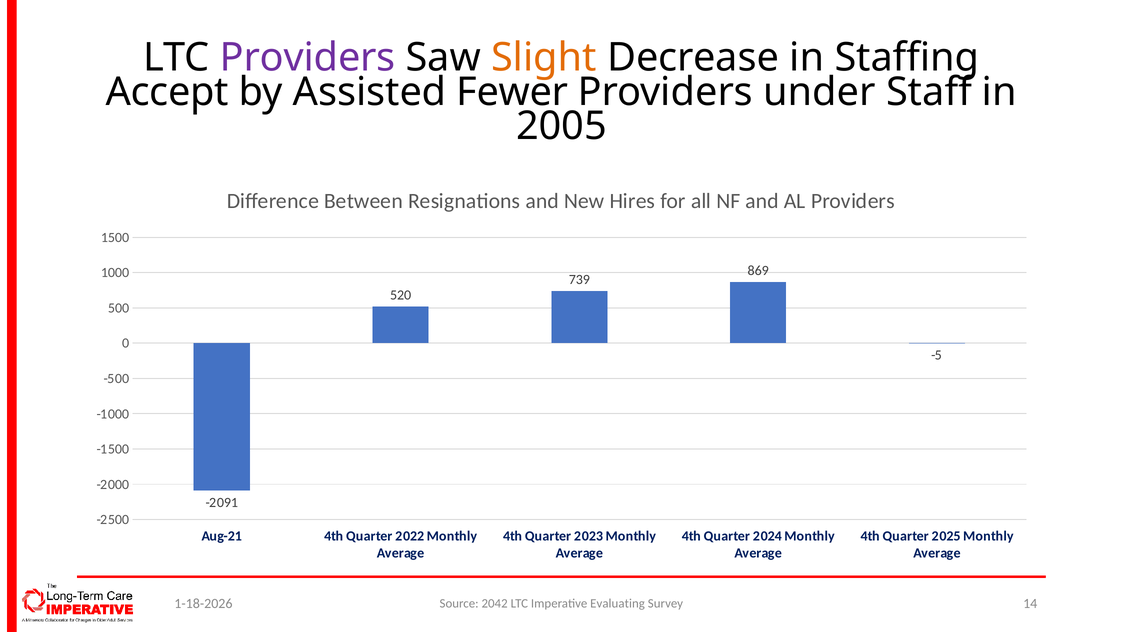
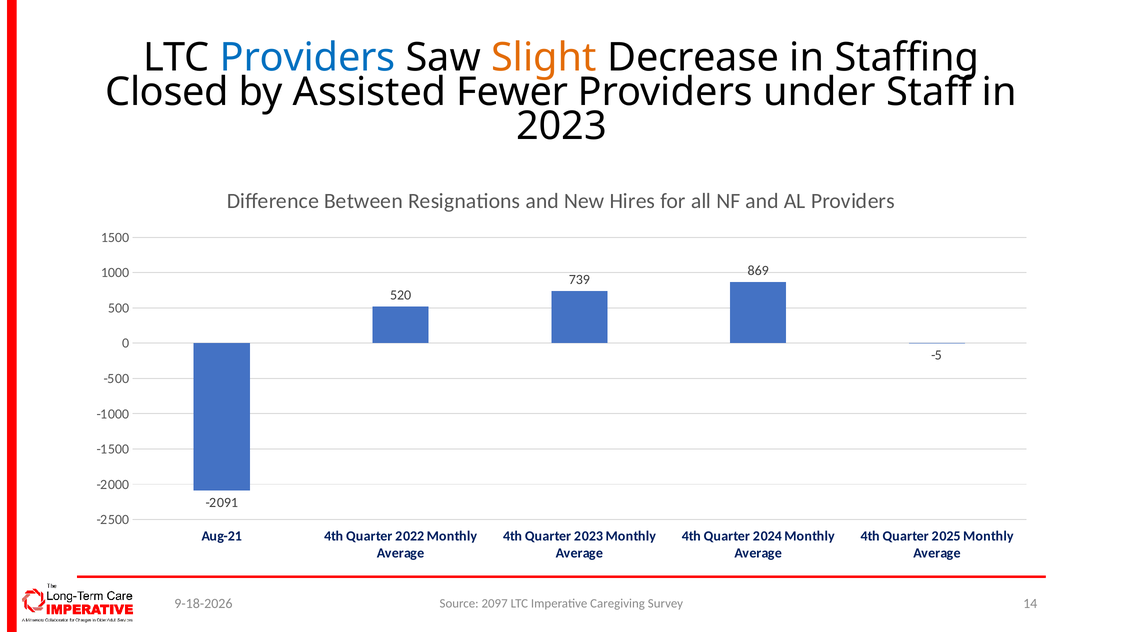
Providers colour: purple -> blue (308, 57)
Accept: Accept -> Closed (167, 92)
2005: 2005 -> 2023 (561, 126)
1-18-2026: 1-18-2026 -> 9-18-2026 (203, 603)
2042: 2042 -> 2097 (495, 603)
Evaluating: Evaluating -> Caregiving (618, 603)
